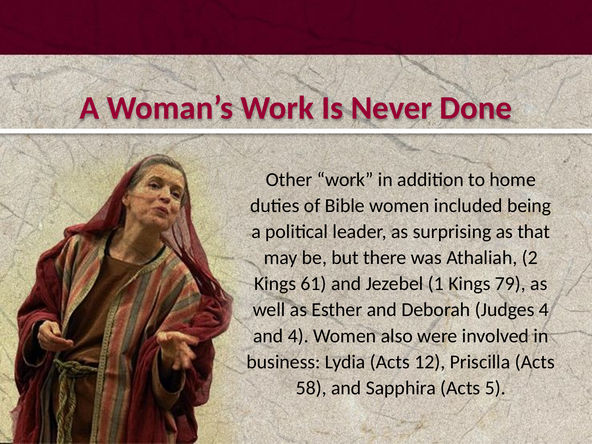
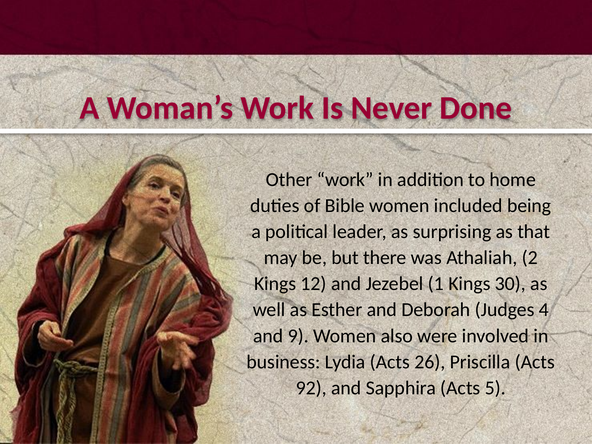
61: 61 -> 12 (314, 284)
79: 79 -> 30 (510, 284)
and 4: 4 -> 9 (298, 336)
12: 12 -> 26 (430, 362)
58: 58 -> 92 (311, 388)
